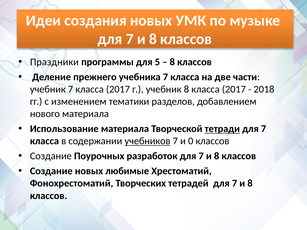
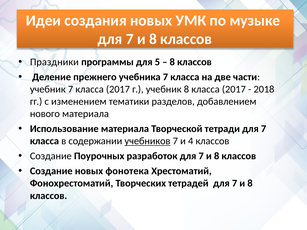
тетради underline: present -> none (222, 129)
0: 0 -> 4 (191, 141)
любимые: любимые -> фонотека (127, 171)
